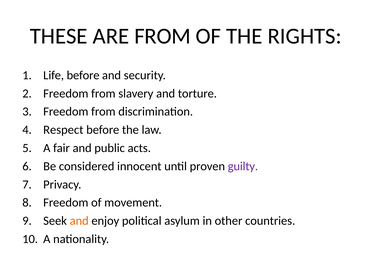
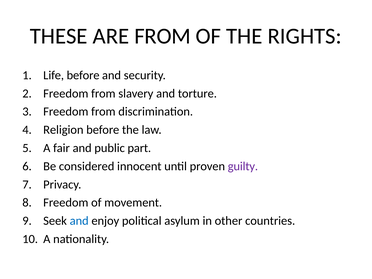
Respect: Respect -> Religion (63, 130)
acts: acts -> part (139, 148)
and colour: orange -> blue (79, 221)
